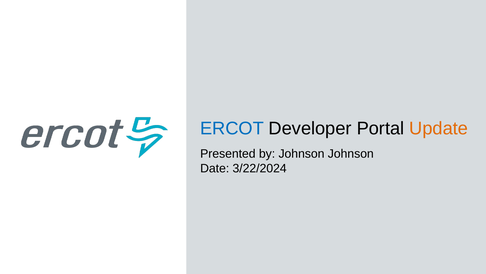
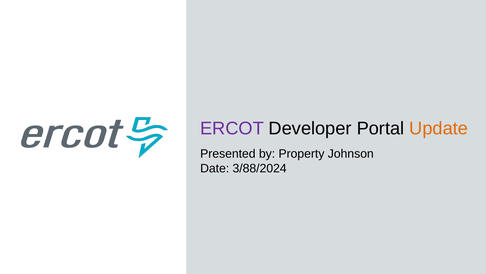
ERCOT colour: blue -> purple (232, 128)
by Johnson: Johnson -> Property (301, 154)
3/22/2024: 3/22/2024 -> 3/88/2024 (260, 168)
